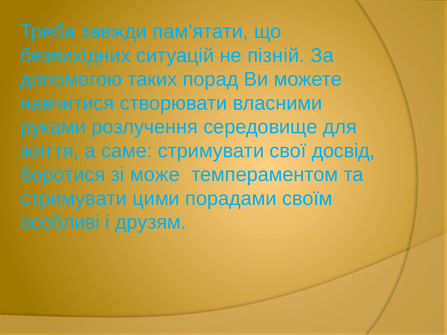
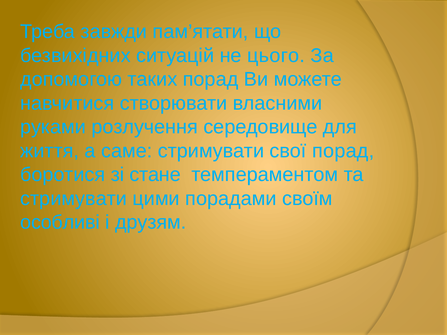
пізній: пізній -> цього (276, 56)
свої досвід: досвід -> порад (343, 151)
може: може -> стане (155, 175)
